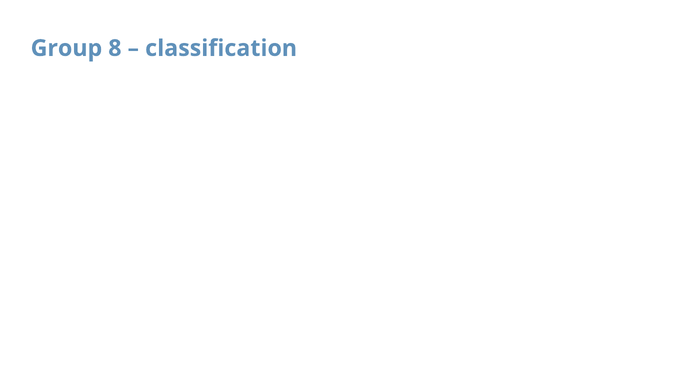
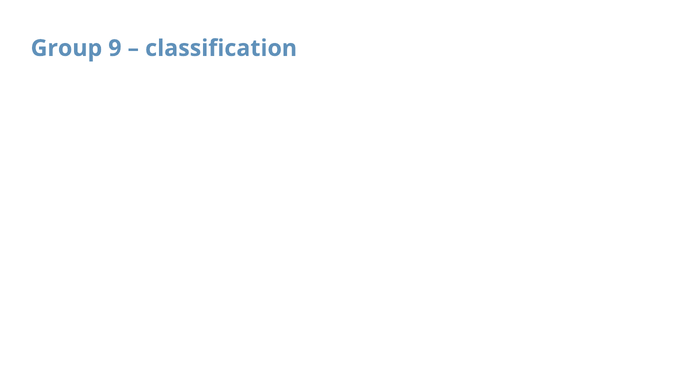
8: 8 -> 9 (115, 48)
